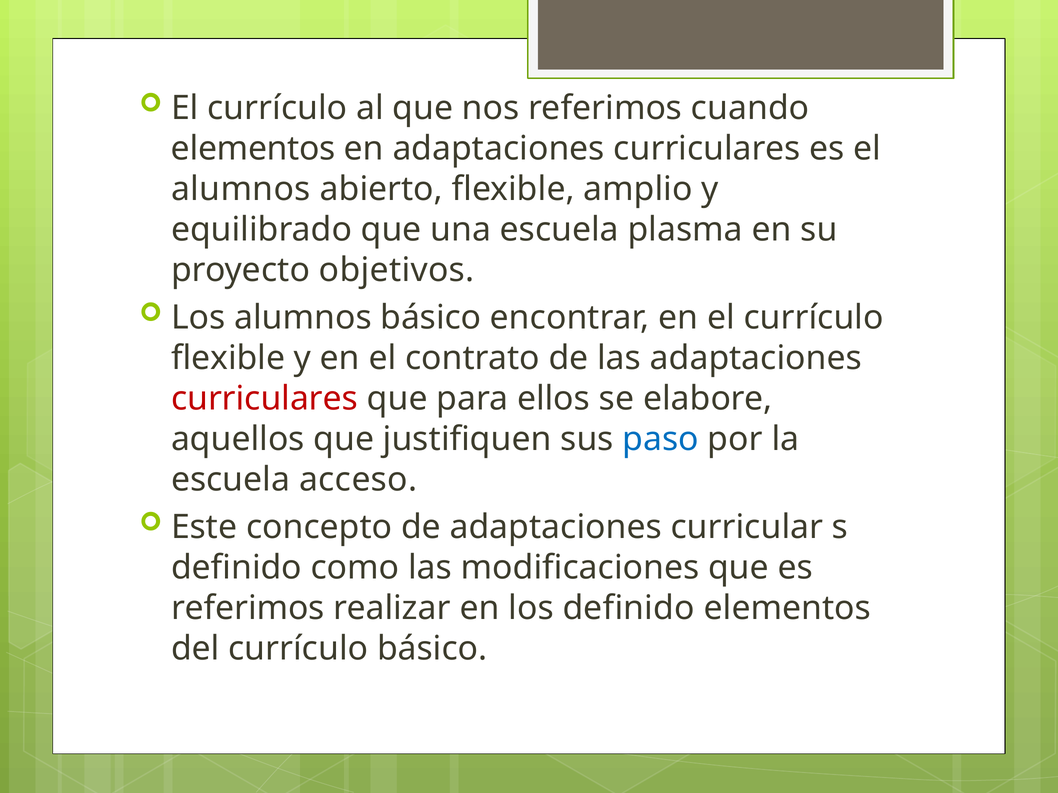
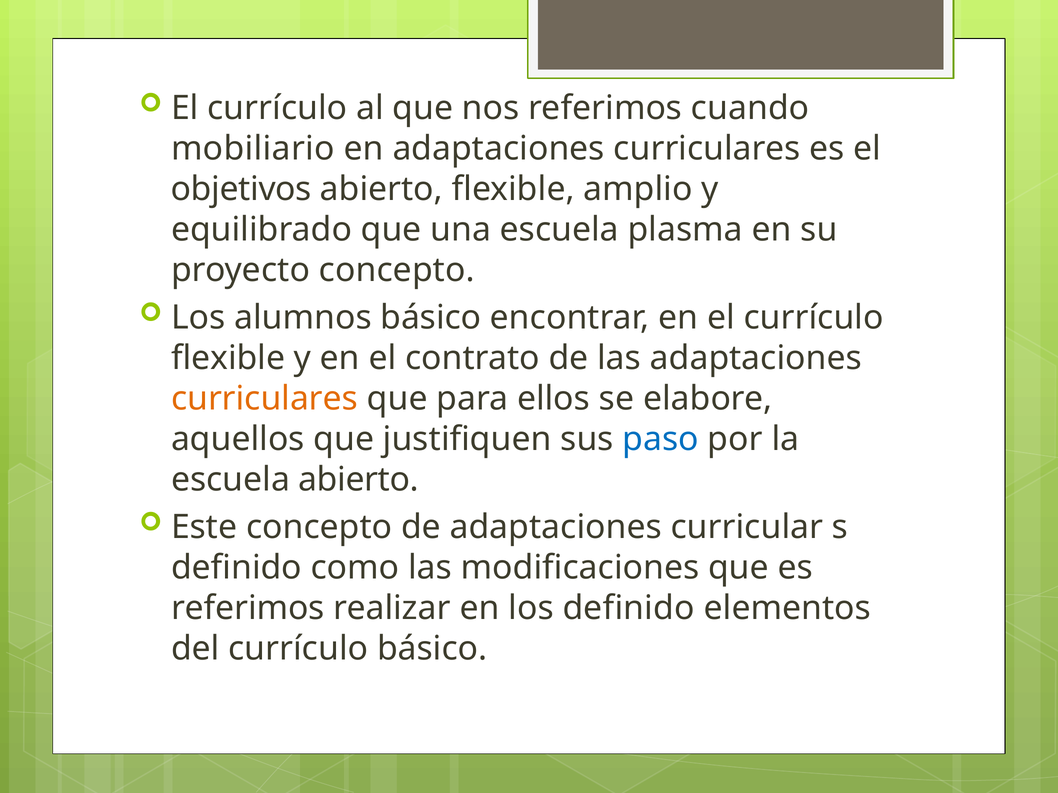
elementos: elementos -> mobiliario (253, 149)
alumnos: alumnos -> objetivos (241, 189)
proyecto objetivos: objetivos -> concepto (397, 270)
curriculares colour: red -> orange (265, 399)
escuela acceso: acceso -> abierto (359, 480)
